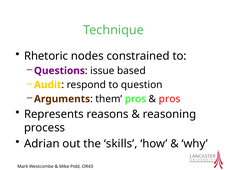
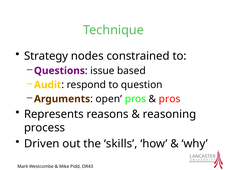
Rhetoric: Rhetoric -> Strategy (46, 56)
them: them -> open (109, 99)
Adrian: Adrian -> Driven (42, 144)
